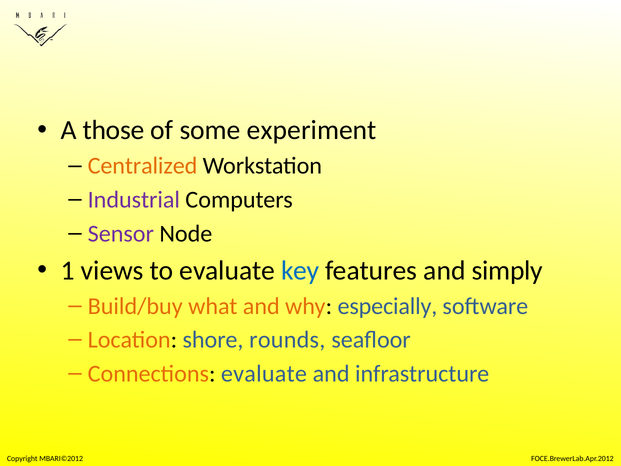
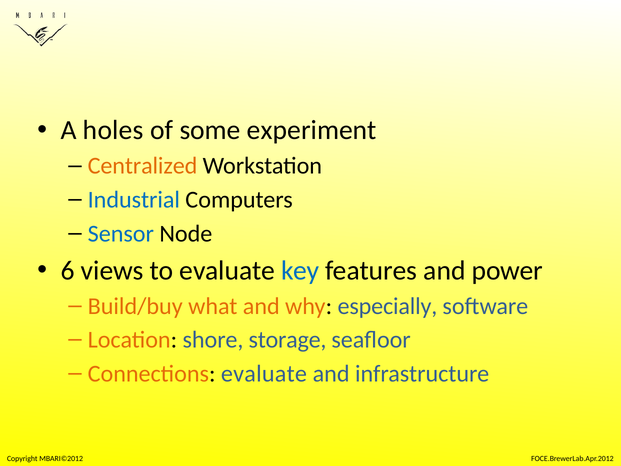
those: those -> holes (113, 130)
Industrial colour: purple -> blue (134, 200)
Sensor colour: purple -> blue (121, 233)
1: 1 -> 6 (68, 270)
simply: simply -> power (507, 270)
rounds: rounds -> storage (288, 340)
